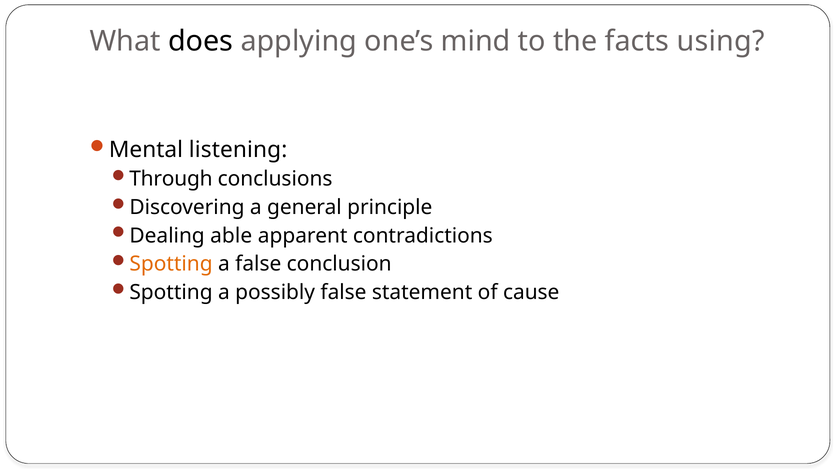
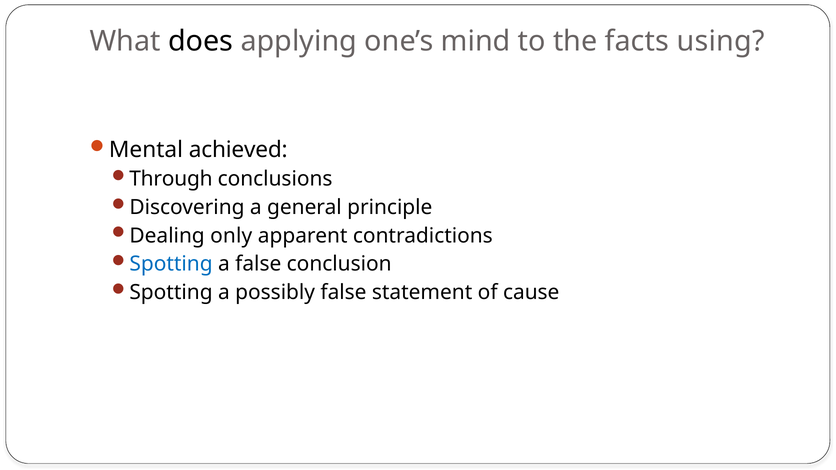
listening: listening -> achieved (238, 150)
able: able -> only (231, 236)
Spotting colour: orange -> blue (171, 264)
